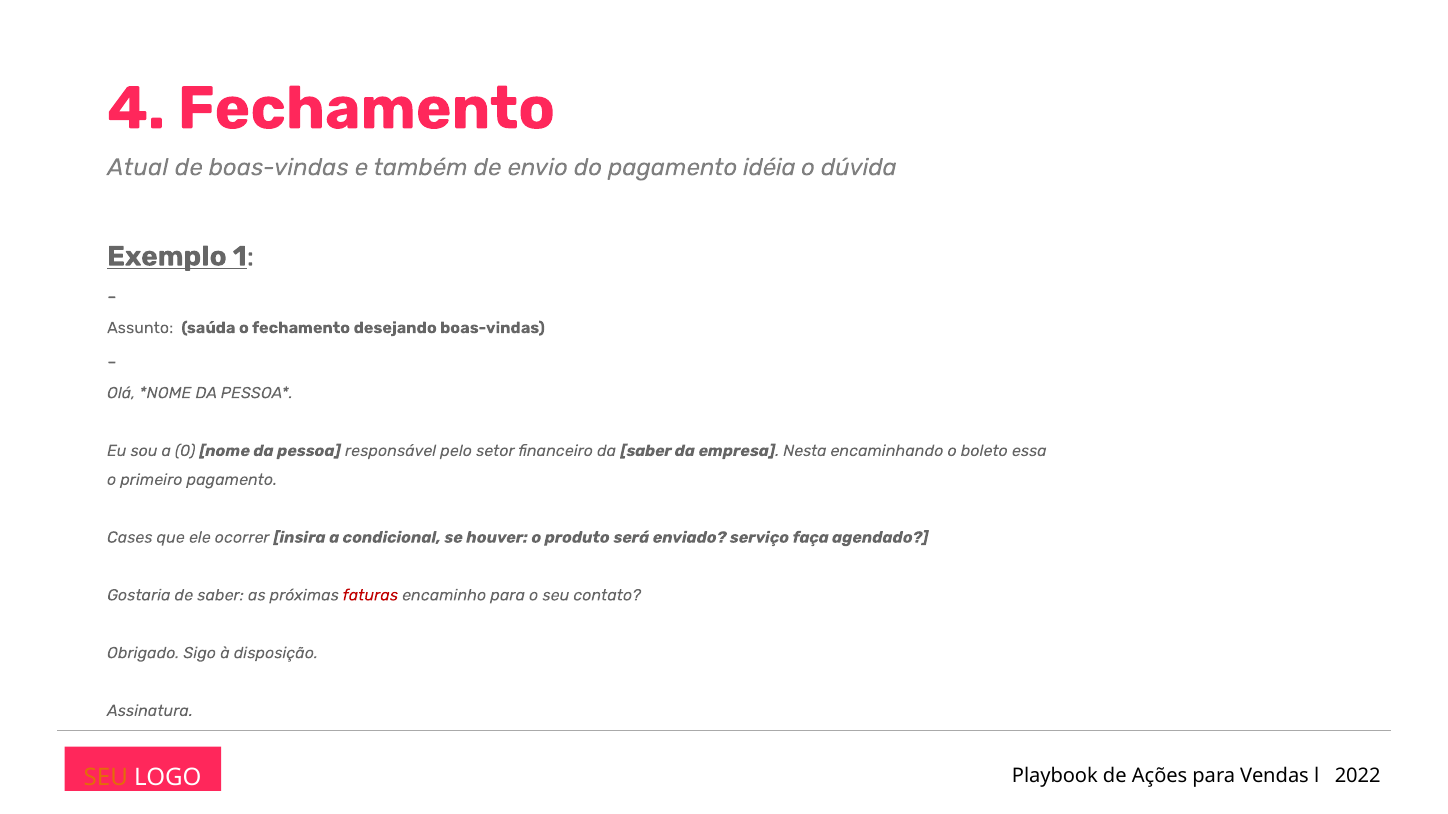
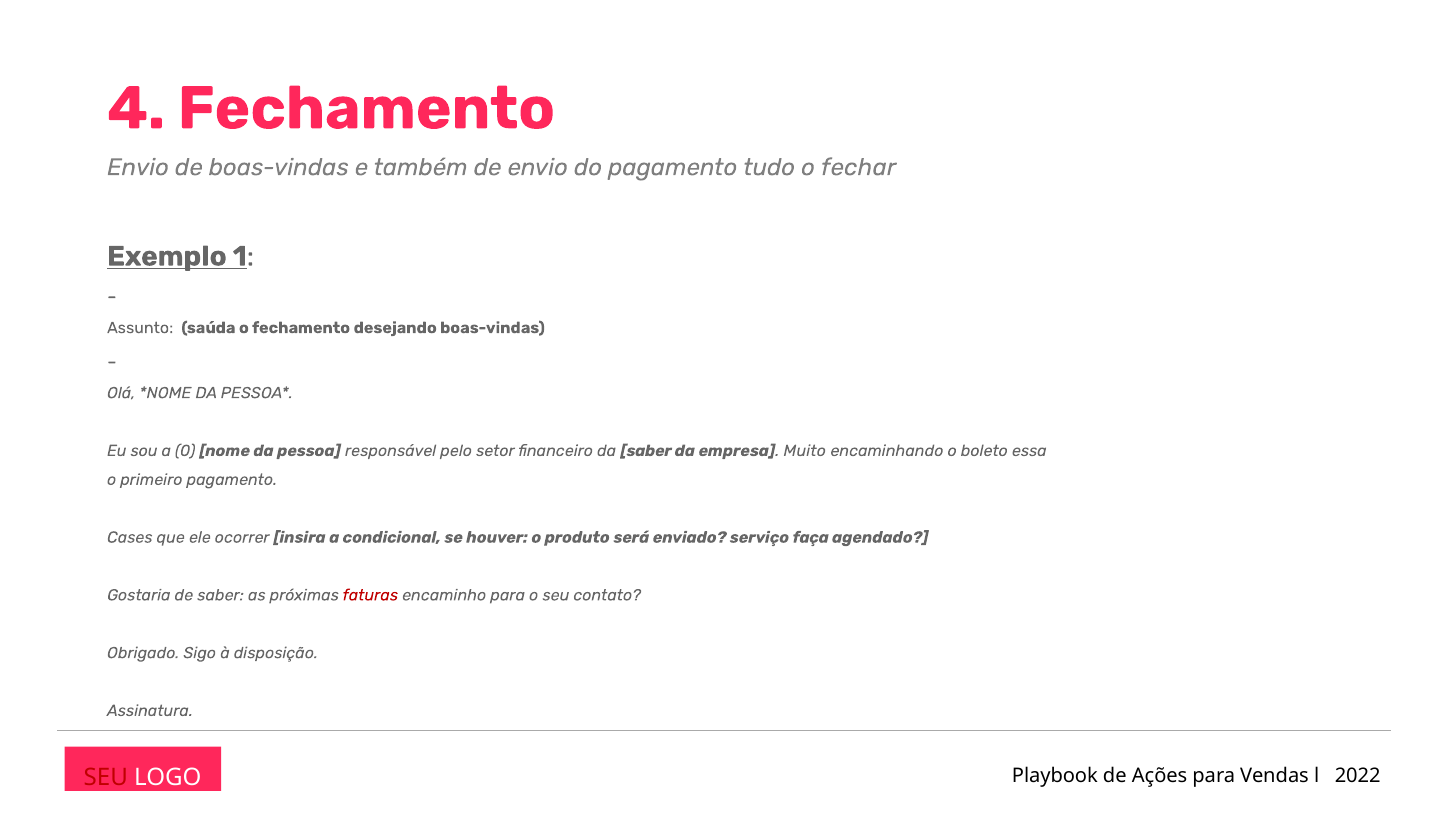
Atual: Atual -> Envio (138, 167)
idéia: idéia -> tudo (769, 167)
dúvida: dúvida -> fechar (859, 167)
Nesta: Nesta -> Muito (805, 451)
SEU colour: orange -> red (106, 778)
